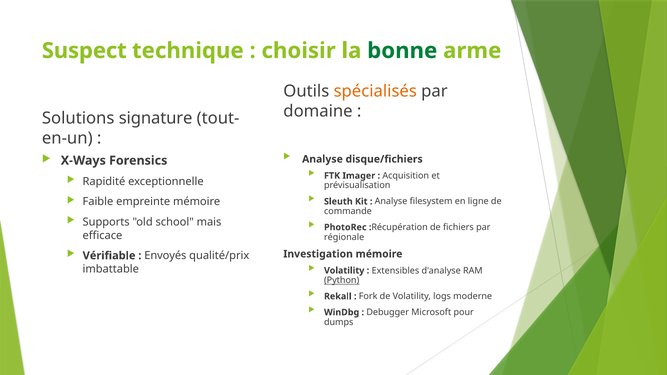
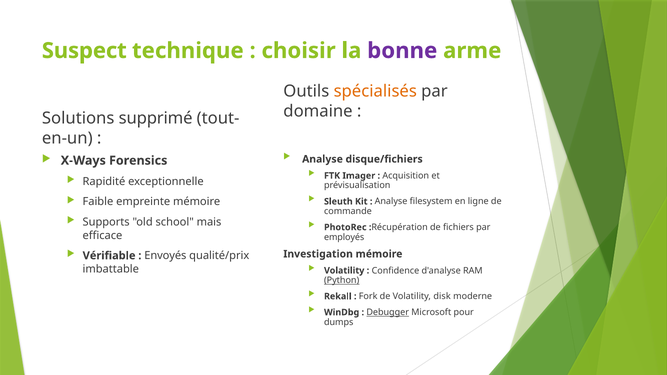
bonne colour: green -> purple (402, 51)
signature: signature -> supprimé (156, 118)
régionale: régionale -> employés (344, 237)
Extensibles: Extensibles -> Confidence (395, 271)
logs: logs -> disk (442, 296)
Debugger underline: none -> present (388, 312)
